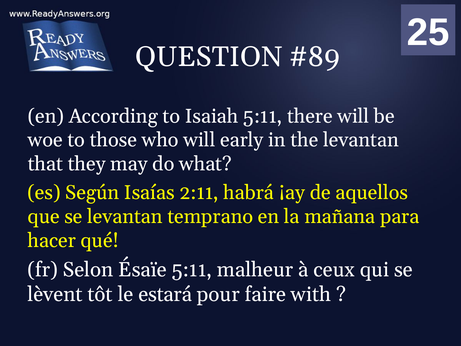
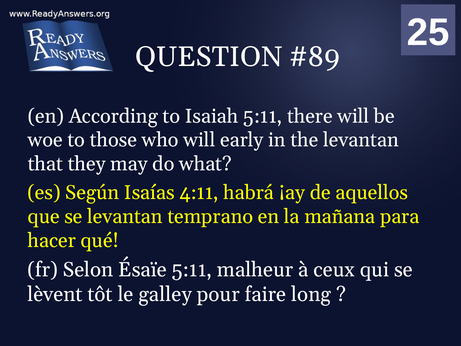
2:11: 2:11 -> 4:11 (199, 193)
estará: estará -> galley (165, 294)
with: with -> long (311, 294)
